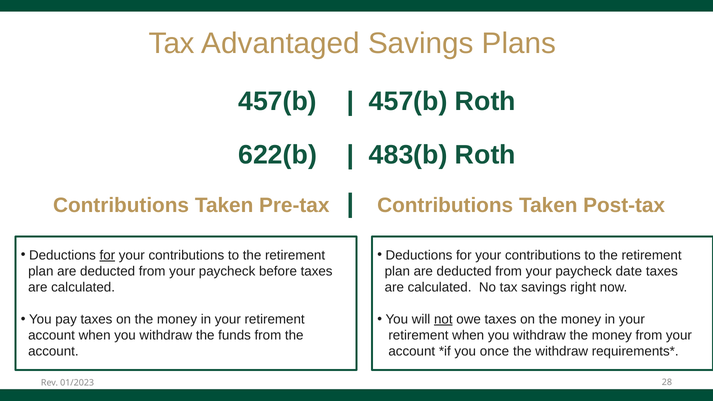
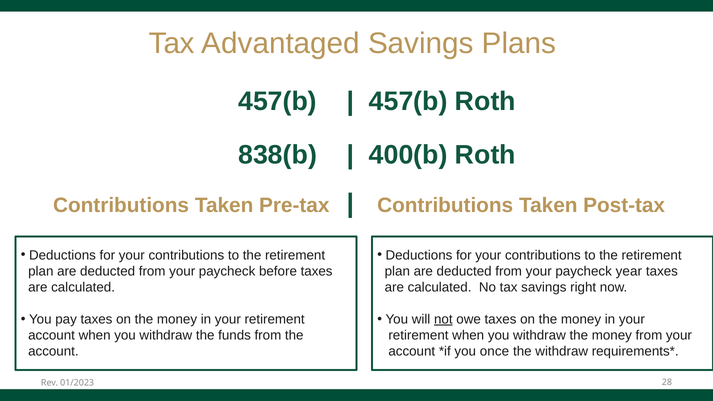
622(b: 622(b -> 838(b (278, 155)
483(b: 483(b -> 400(b (408, 155)
for underline: present -> none (107, 255)
date: date -> year (629, 271)
